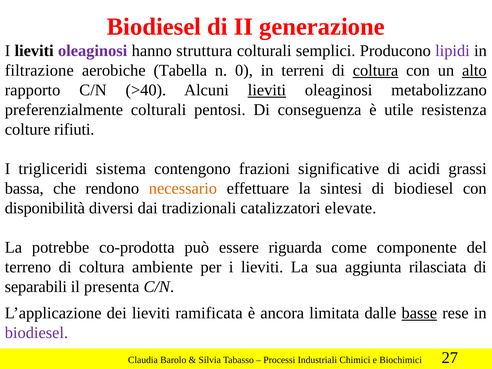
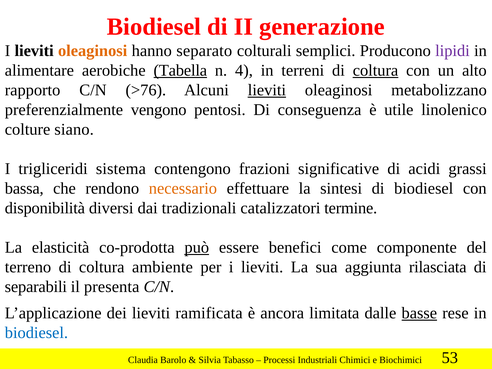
oleaginosi colour: purple -> orange (93, 51)
struttura: struttura -> separato (204, 51)
filtrazione: filtrazione -> alimentare (39, 70)
Tabella underline: none -> present (180, 70)
0: 0 -> 4 (244, 70)
alto underline: present -> none (474, 70)
>40: >40 -> >76 (146, 90)
preferenzialmente colturali: colturali -> vengono (159, 110)
resistenza: resistenza -> linolenico (454, 110)
rifiuti: rifiuti -> siano (74, 129)
elevate: elevate -> termine (351, 208)
potrebbe: potrebbe -> elasticità (61, 247)
può underline: none -> present (197, 247)
riguarda: riguarda -> benefici (295, 247)
biodiesel colour: purple -> blue (36, 333)
27: 27 -> 53 (450, 358)
